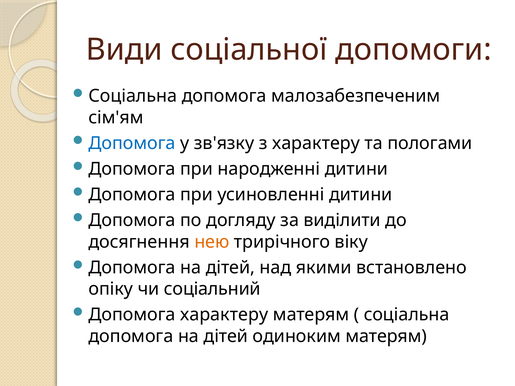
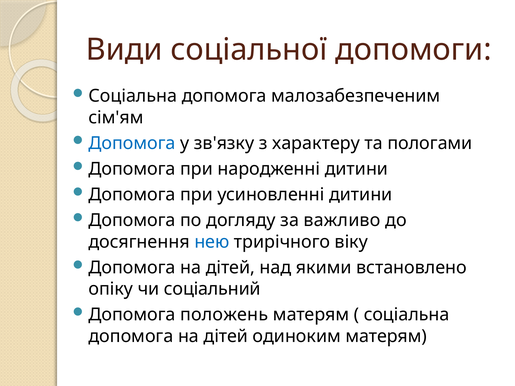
виділити: виділити -> важливо (342, 221)
нею colour: orange -> blue (212, 242)
Допомога характеру: характеру -> положень (224, 315)
